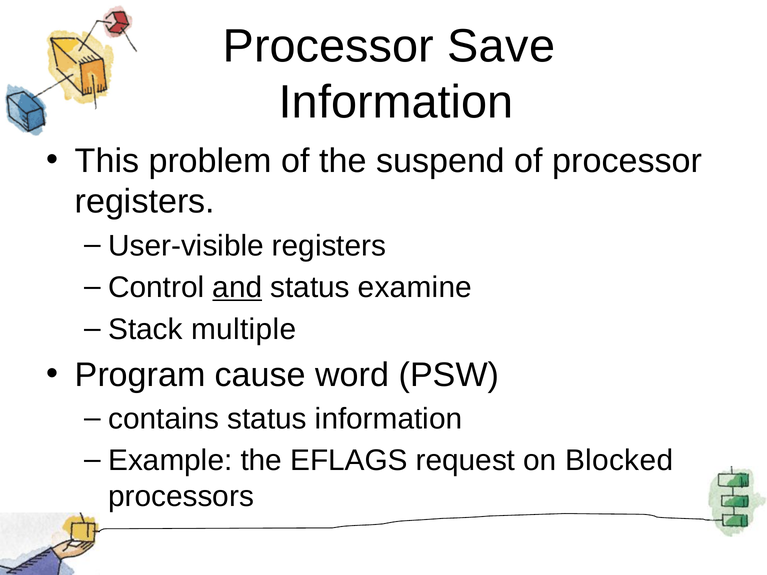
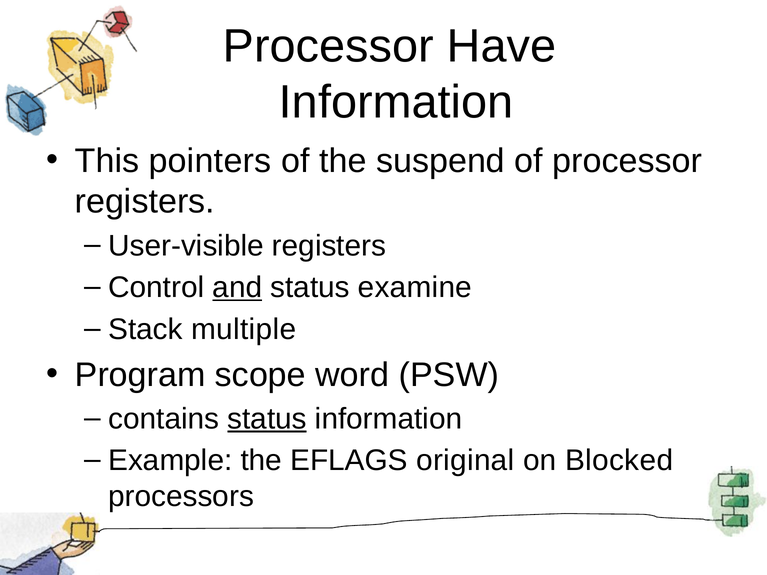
Save: Save -> Have (501, 46)
problem: problem -> pointers (210, 161)
cause: cause -> scope (260, 375)
status underline: none -> present (267, 419)
request: request -> original (465, 461)
